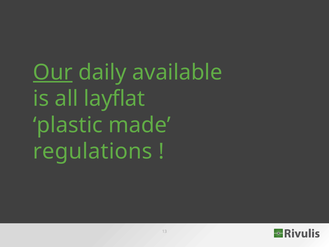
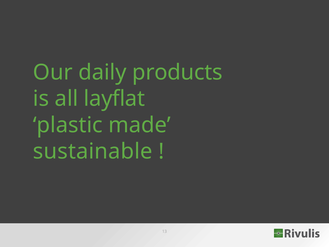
Our underline: present -> none (53, 72)
available: available -> products (177, 72)
regulations: regulations -> sustainable (93, 151)
